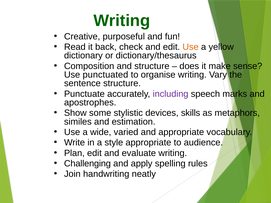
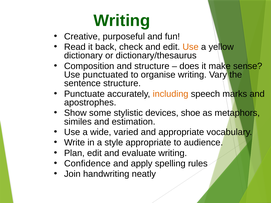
including colour: purple -> orange (171, 94)
skills: skills -> shoe (191, 113)
Challenging: Challenging -> Confidence (87, 164)
